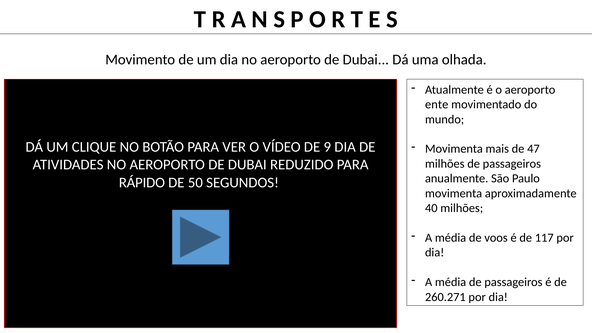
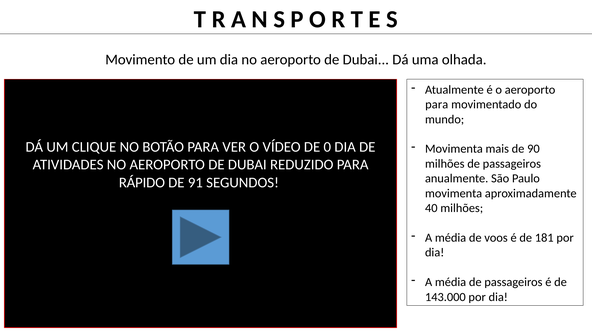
ente: ente -> para (437, 104)
9: 9 -> 0 (327, 147)
47: 47 -> 90 (533, 149)
50: 50 -> 91 (195, 182)
117: 117 -> 181 (544, 238)
260.271: 260.271 -> 143.000 (445, 297)
